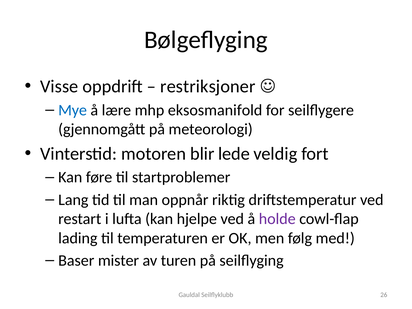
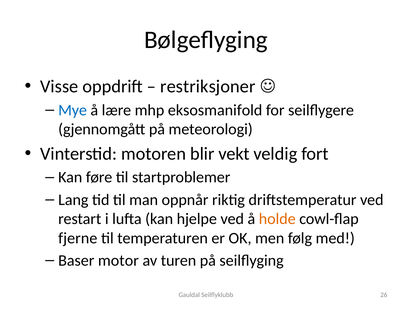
lede: lede -> vekt (234, 154)
holde colour: purple -> orange (277, 219)
lading: lading -> fjerne (78, 238)
mister: mister -> motor (118, 261)
